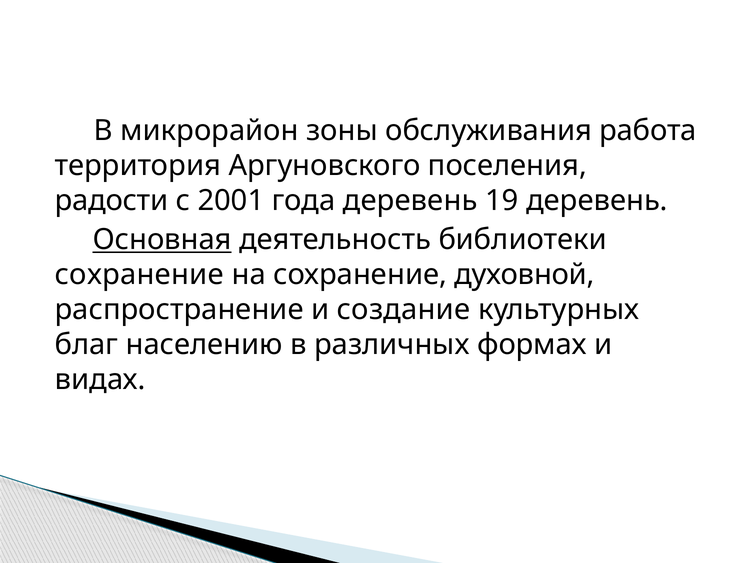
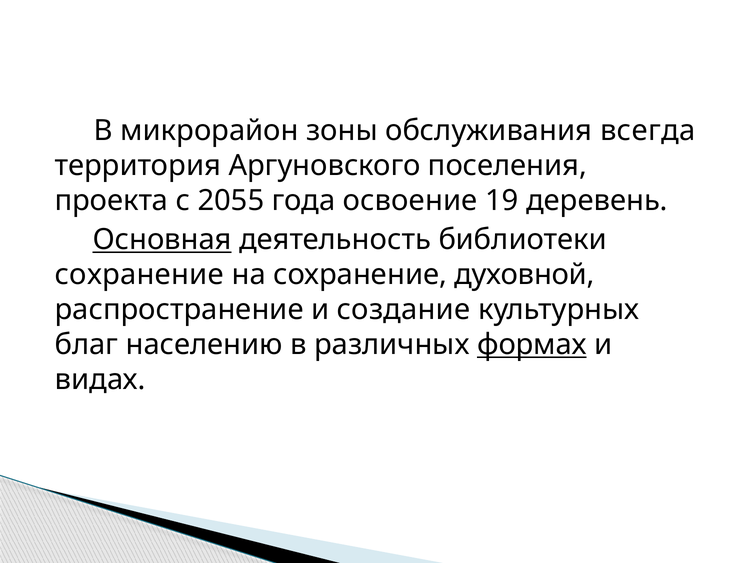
работа: работа -> всегда (648, 131)
радости: радости -> проекта (112, 201)
2001: 2001 -> 2055 (231, 201)
года деревень: деревень -> освоение (410, 201)
формах underline: none -> present (532, 345)
